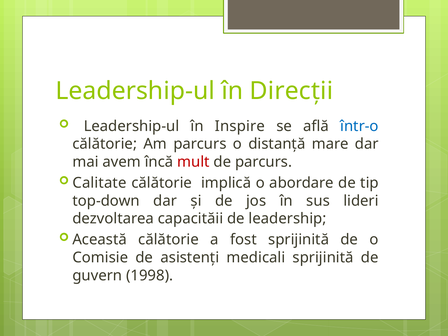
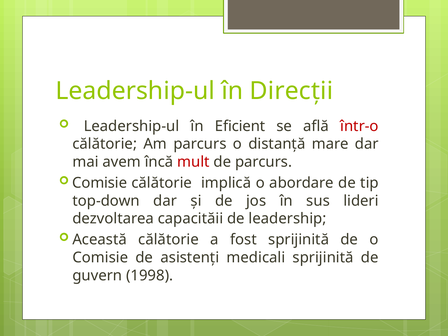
Inspire: Inspire -> Eficient (240, 126)
într-o colour: blue -> red (359, 126)
Calitate: Calitate -> Comisie (100, 183)
